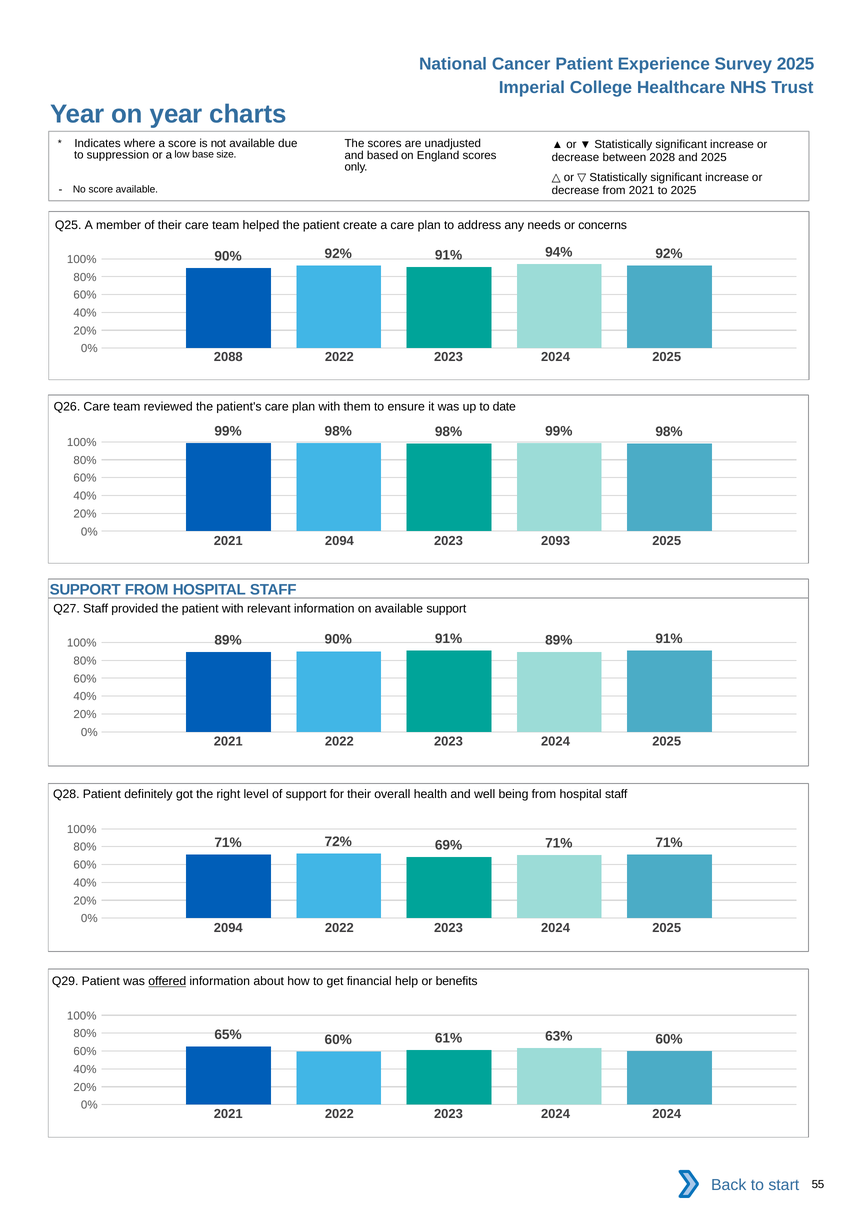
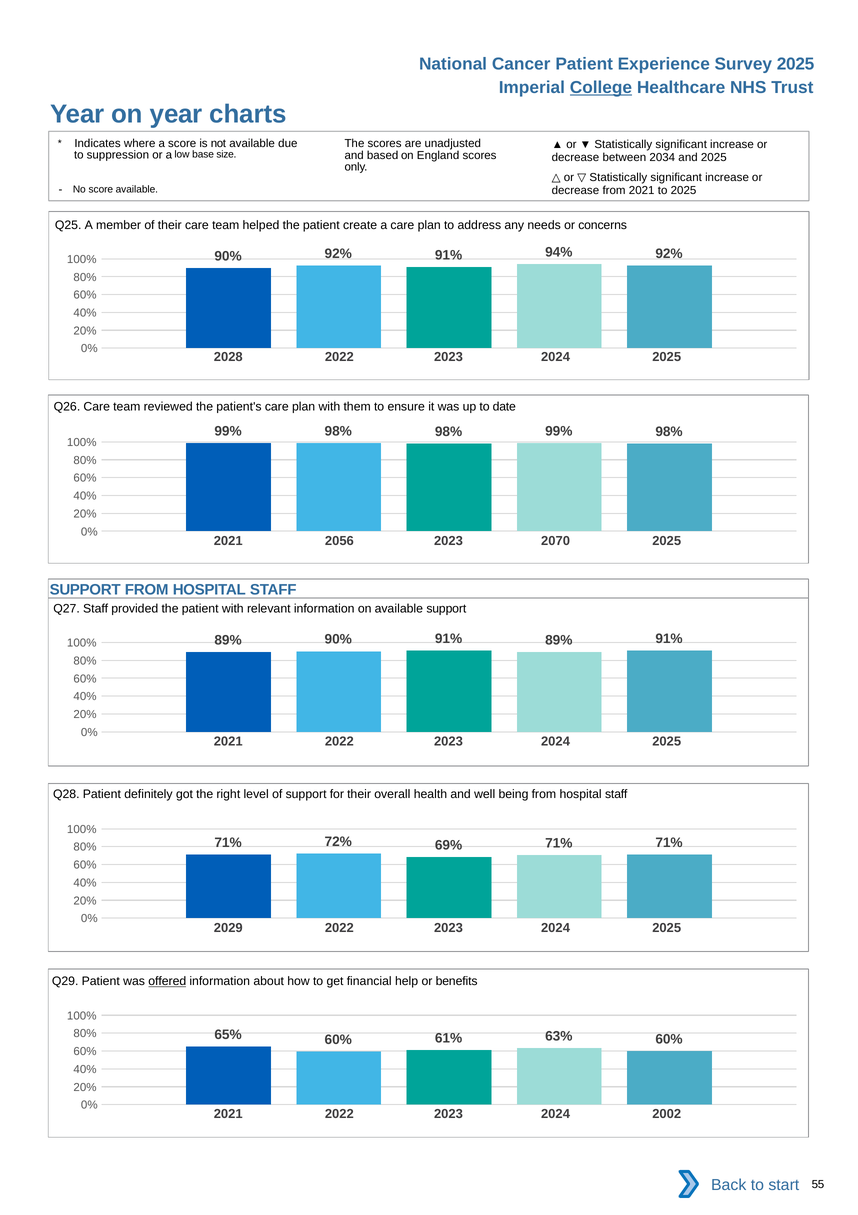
College underline: none -> present (601, 87)
2028: 2028 -> 2034 (662, 157)
2088: 2088 -> 2028 (228, 357)
2021 2094: 2094 -> 2056 (339, 541)
2093: 2093 -> 2070 (556, 541)
2094: 2094 -> 2029 (228, 927)
2024 2024: 2024 -> 2002 (667, 1113)
